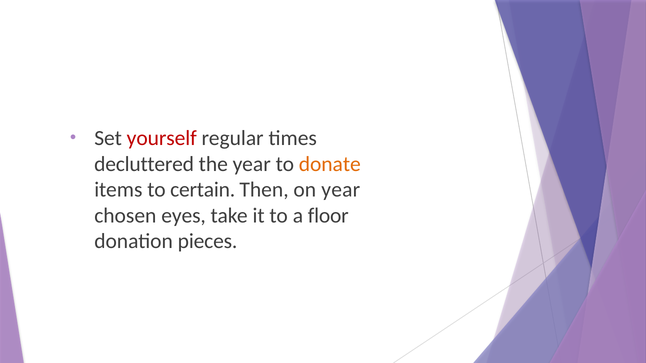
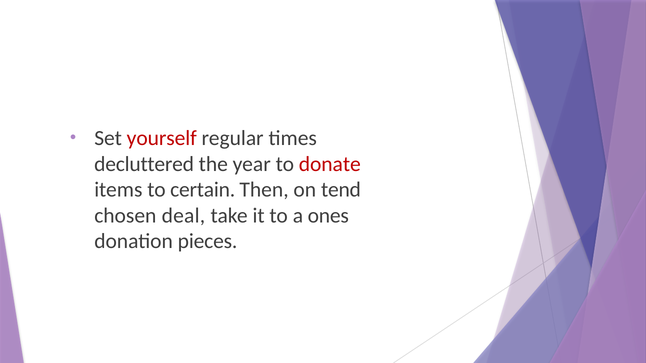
donate colour: orange -> red (330, 164)
on year: year -> tend (341, 190)
eyes: eyes -> deal (183, 216)
floor: floor -> ones (328, 216)
